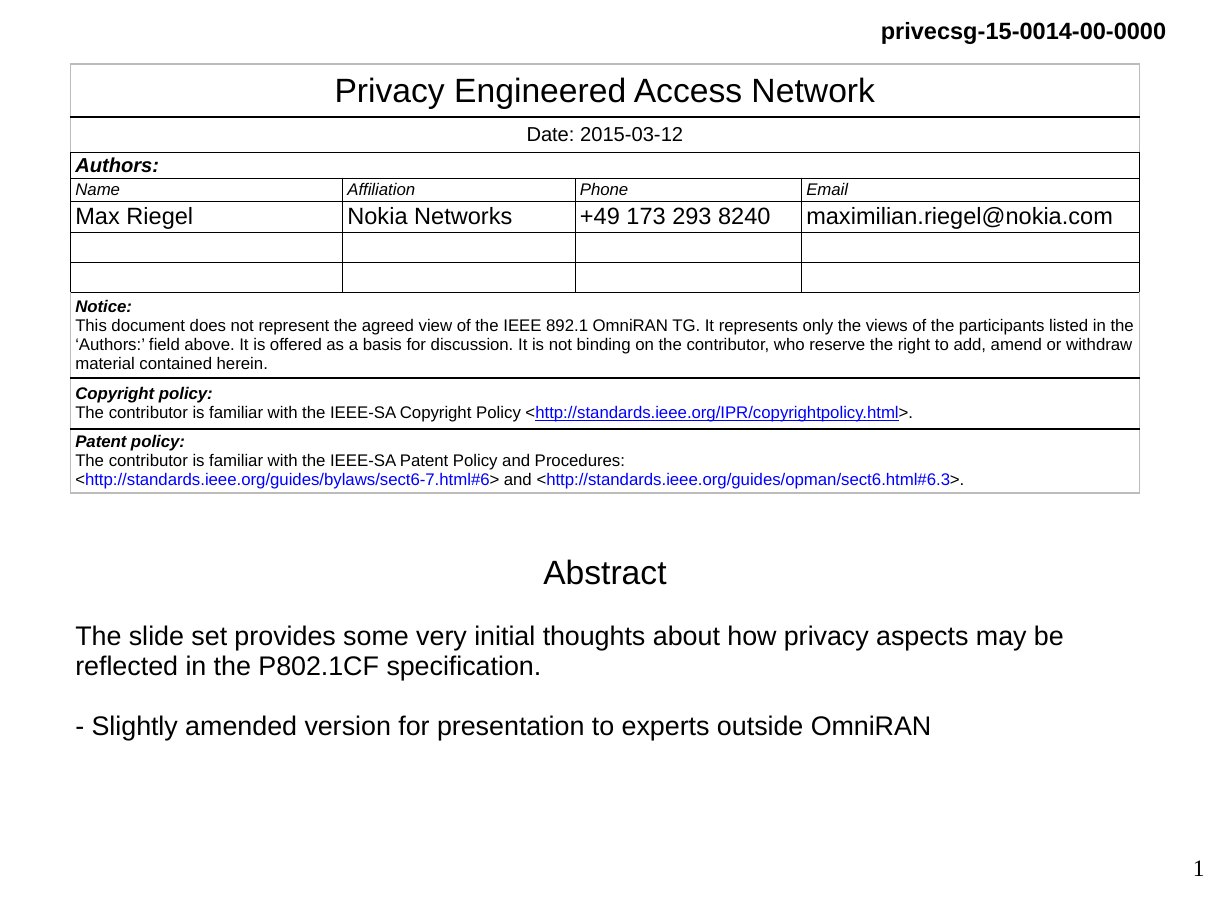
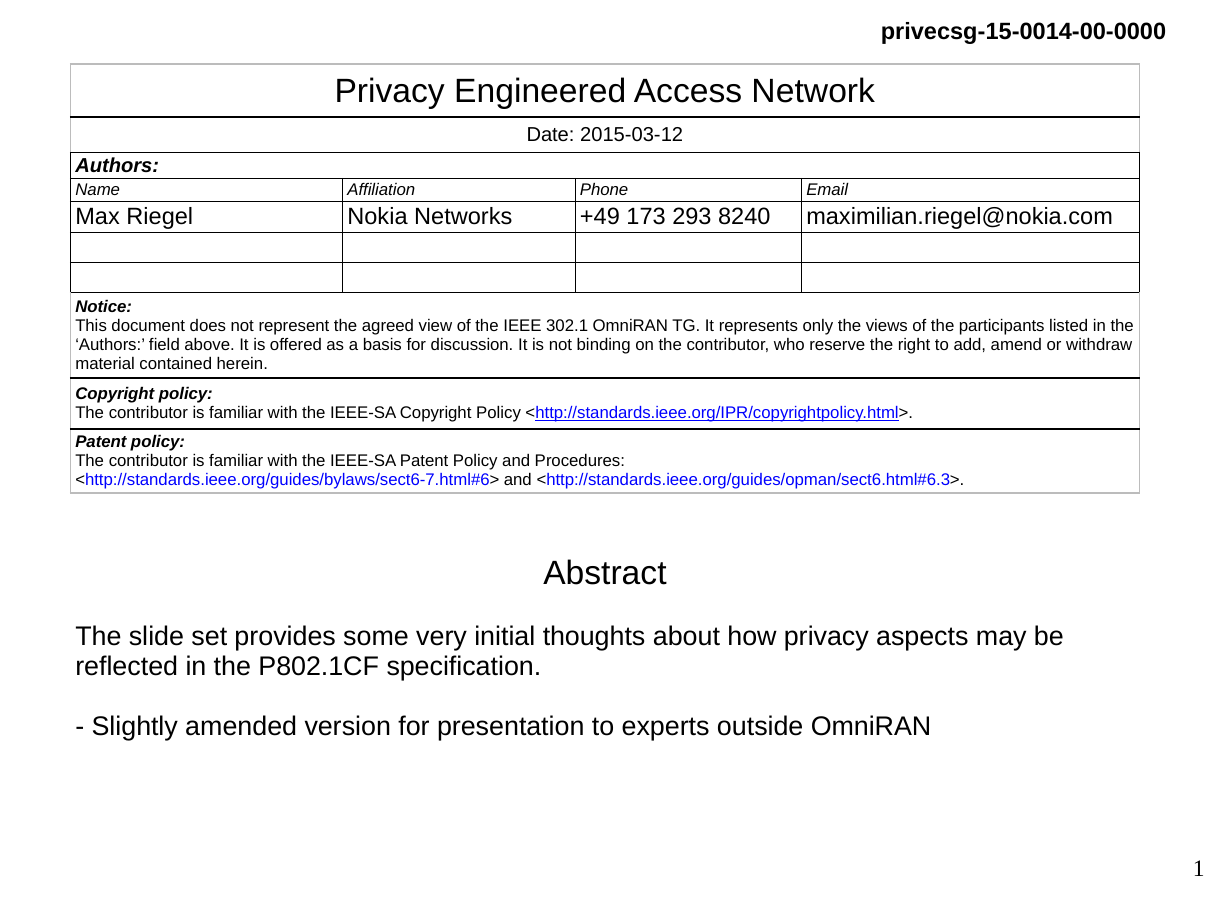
892.1: 892.1 -> 302.1 (567, 326)
